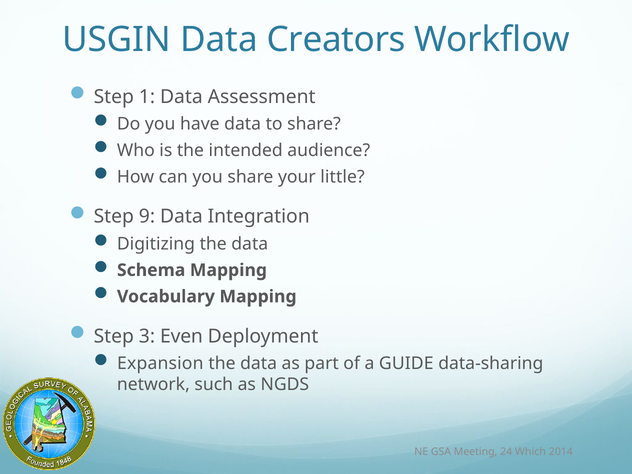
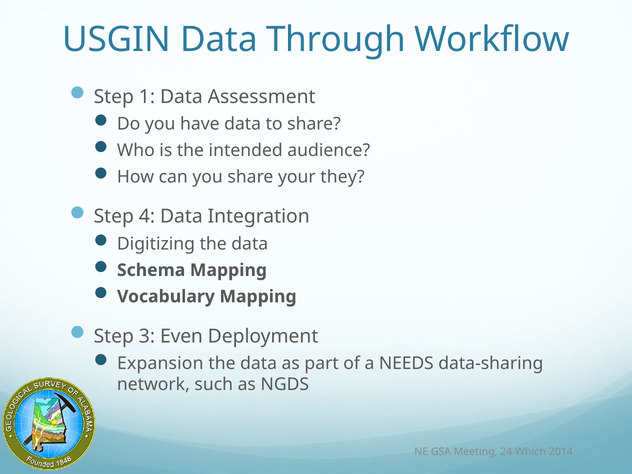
Creators: Creators -> Through (336, 40)
little: little -> they (343, 177)
9: 9 -> 4 (147, 217)
GUIDE: GUIDE -> NEEDS (406, 364)
